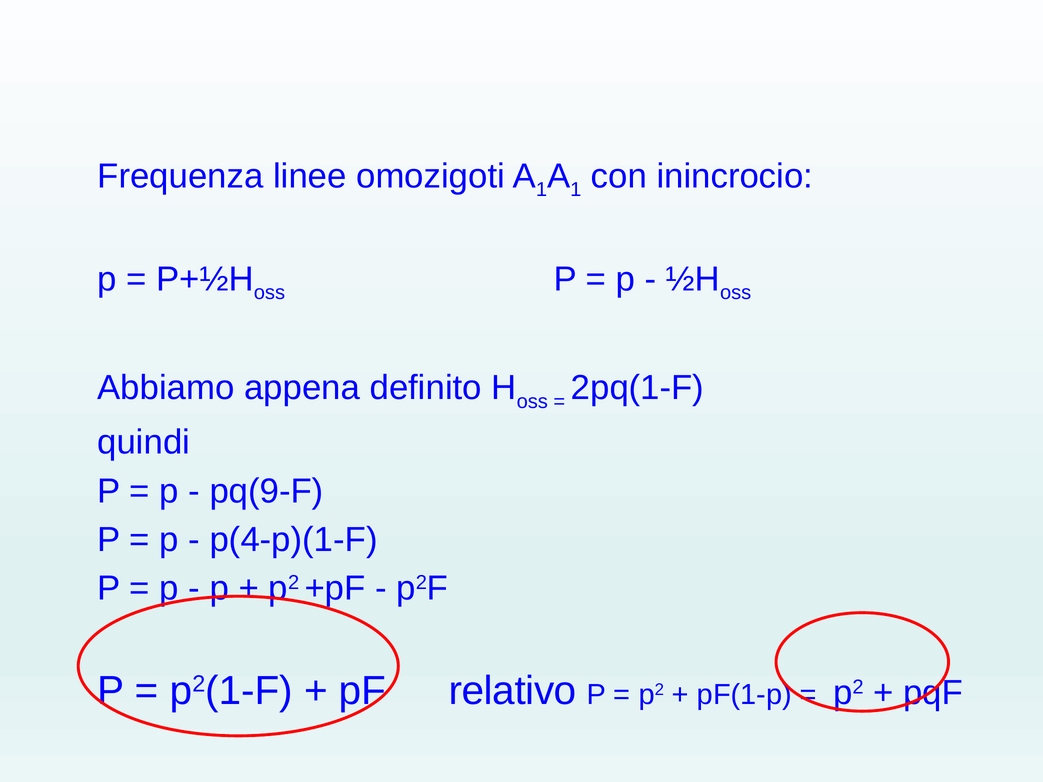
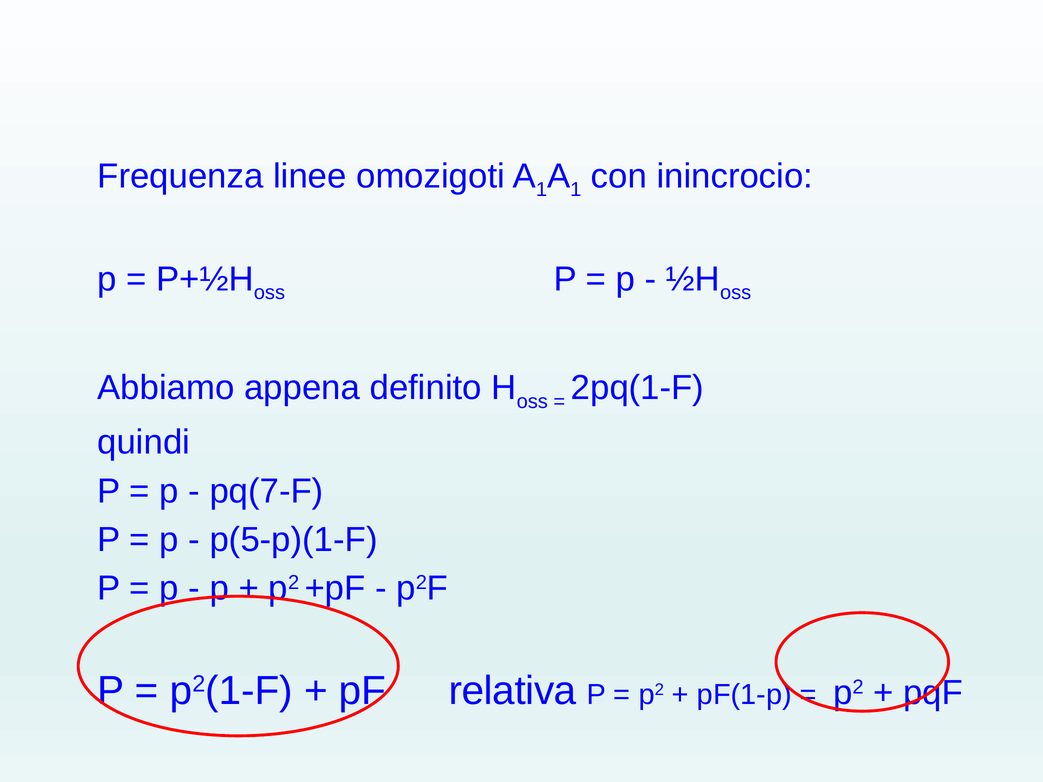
pq(9-F: pq(9-F -> pq(7-F (267, 491)
p(4-p)(1-F: p(4-p)(1-F -> p(5-p)(1-F (294, 540)
relativo: relativo -> relativa (513, 691)
